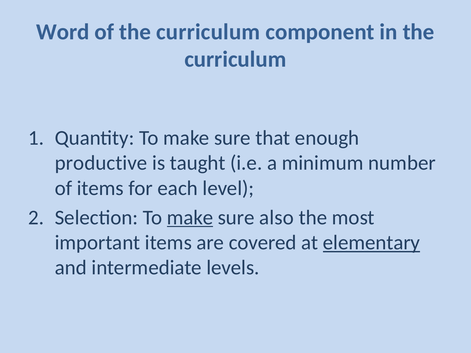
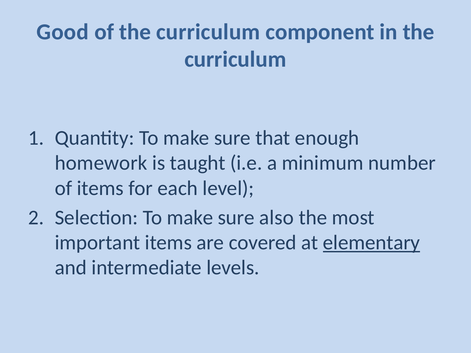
Word: Word -> Good (63, 32)
productive: productive -> homework (101, 163)
make underline: present -> none (190, 218)
